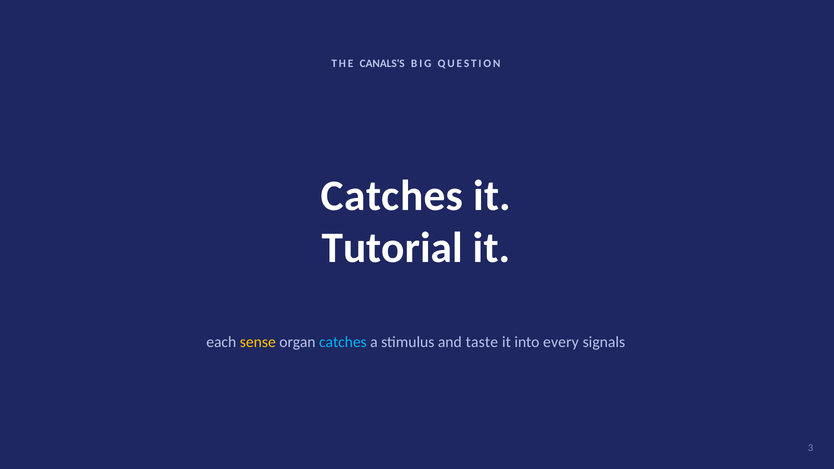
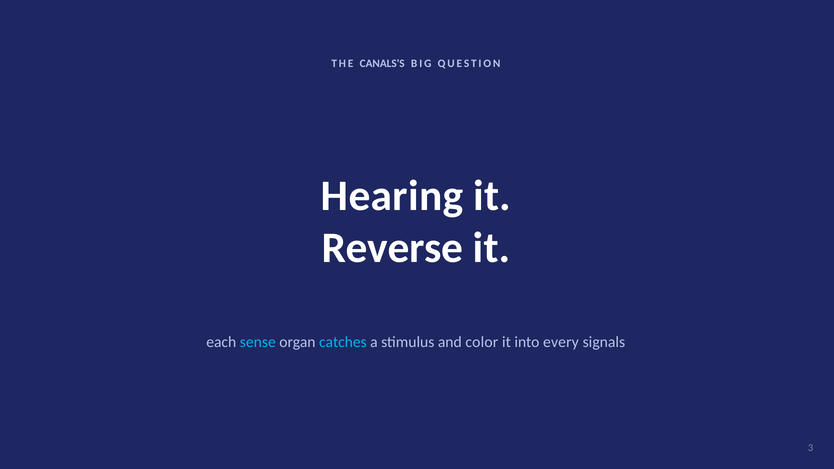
Catches: Catches -> Hearing (392, 196)
Tutorial: Tutorial -> Reverse (392, 248)
sense colour: yellow -> light blue (258, 342)
taste: taste -> color (482, 342)
